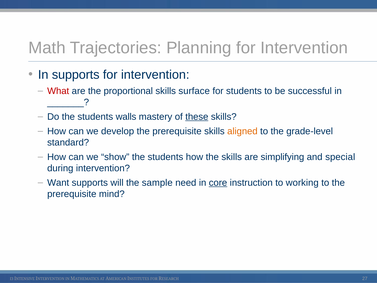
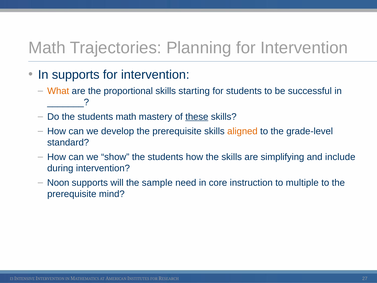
What colour: red -> orange (58, 91)
surface: surface -> starting (194, 91)
students walls: walls -> math (126, 117)
special: special -> include (340, 157)
Want: Want -> Noon (58, 183)
core underline: present -> none (218, 183)
working: working -> multiple (302, 183)
